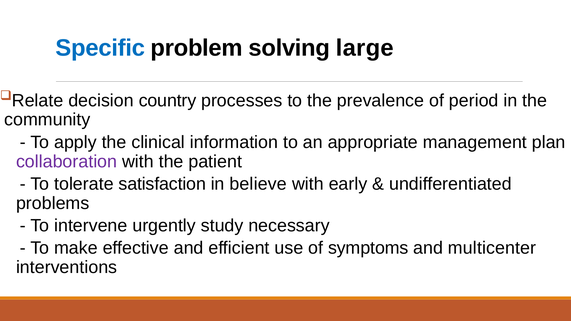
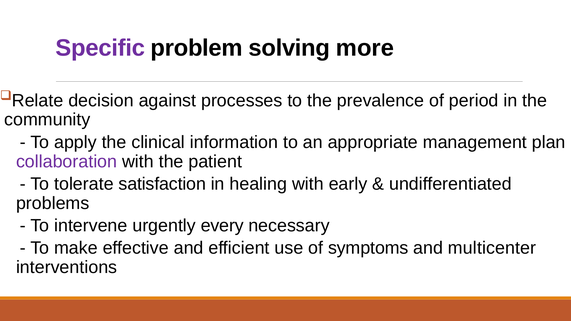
Specific colour: blue -> purple (100, 48)
large: large -> more (365, 48)
country: country -> against (167, 101)
believe: believe -> healing (258, 184)
study: study -> every (222, 226)
